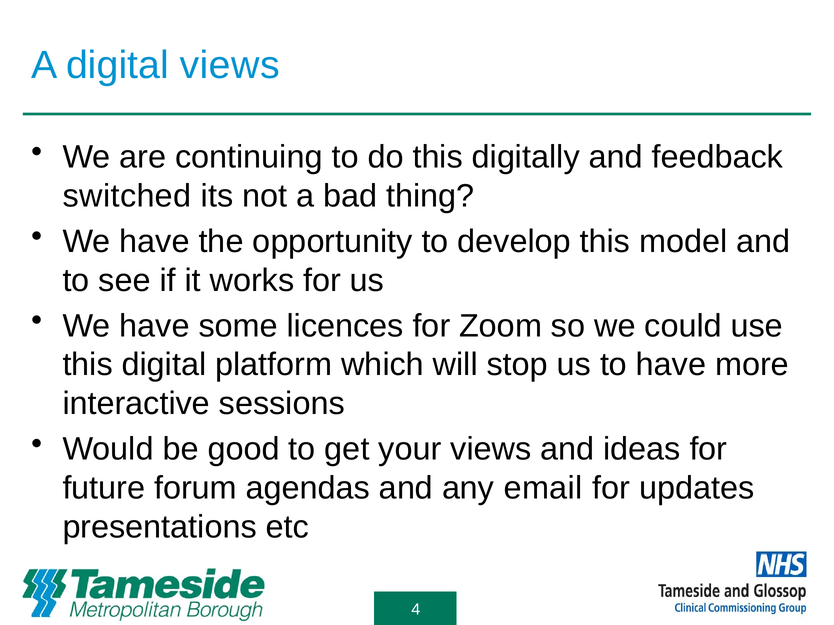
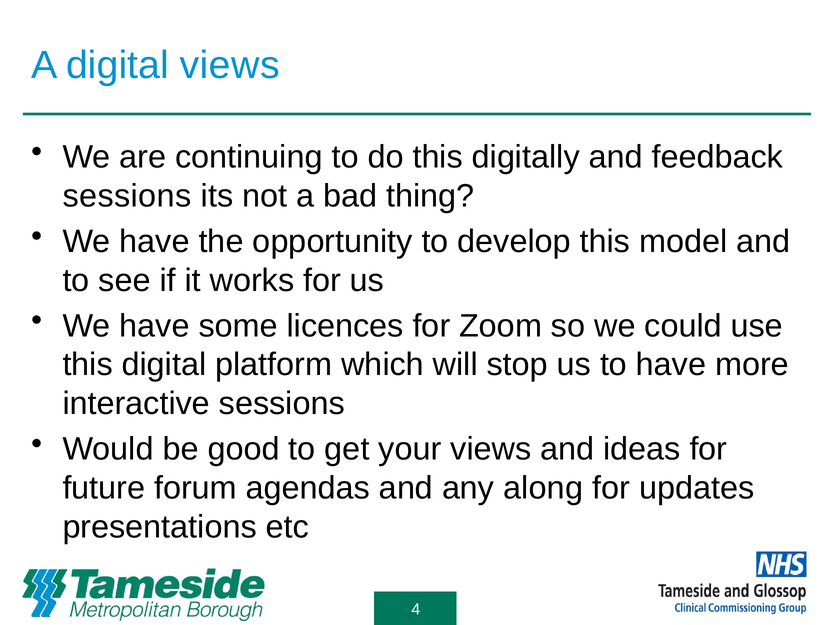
switched: switched -> sessions (127, 196)
email: email -> along (543, 488)
